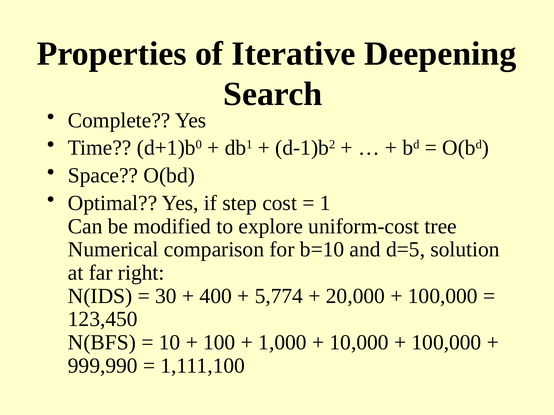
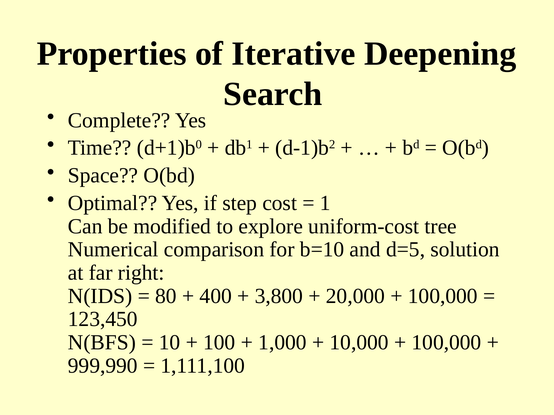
30: 30 -> 80 (166, 296)
5,774: 5,774 -> 3,800 (279, 296)
